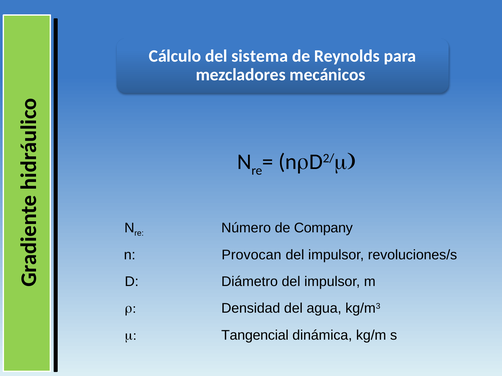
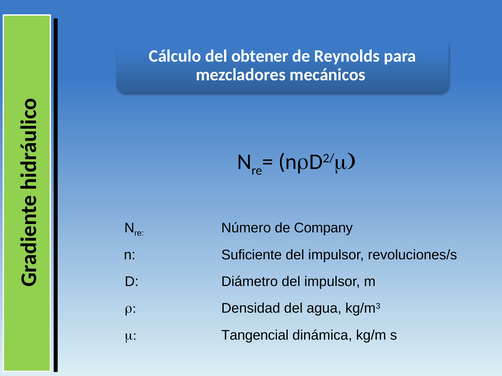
sistema: sistema -> obtener (260, 56)
Provocan: Provocan -> Suficiente (252, 255)
